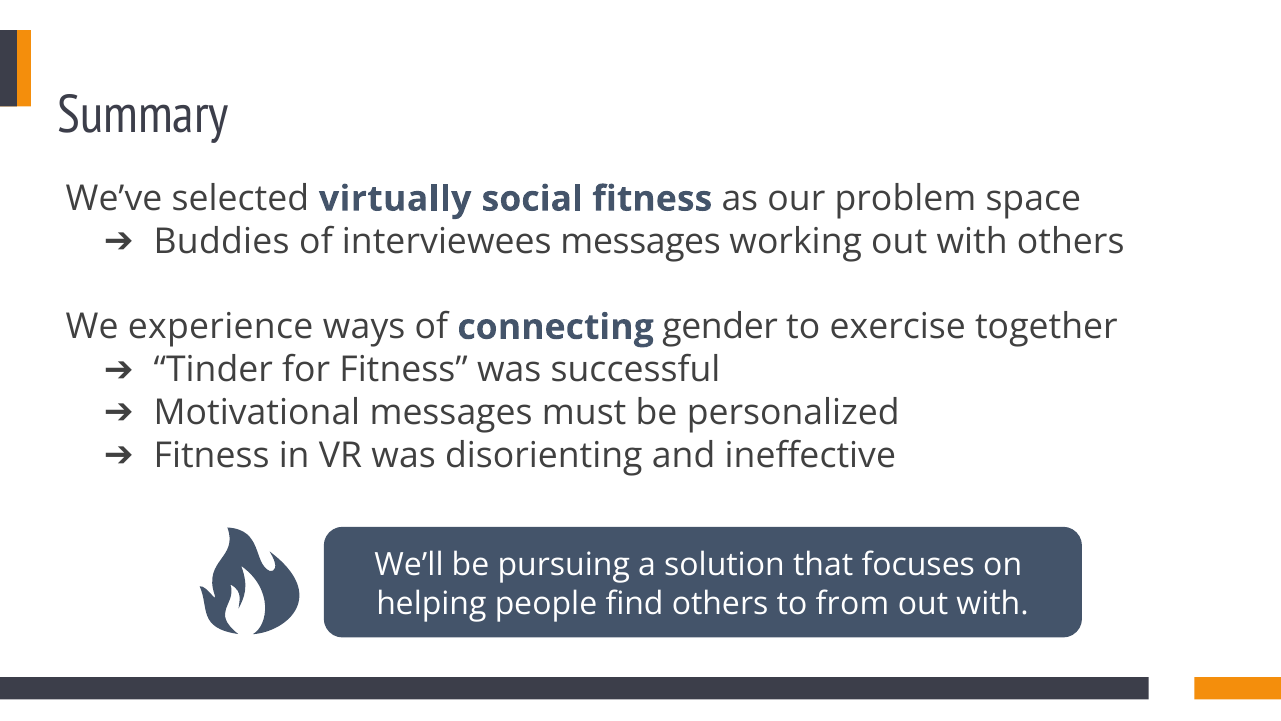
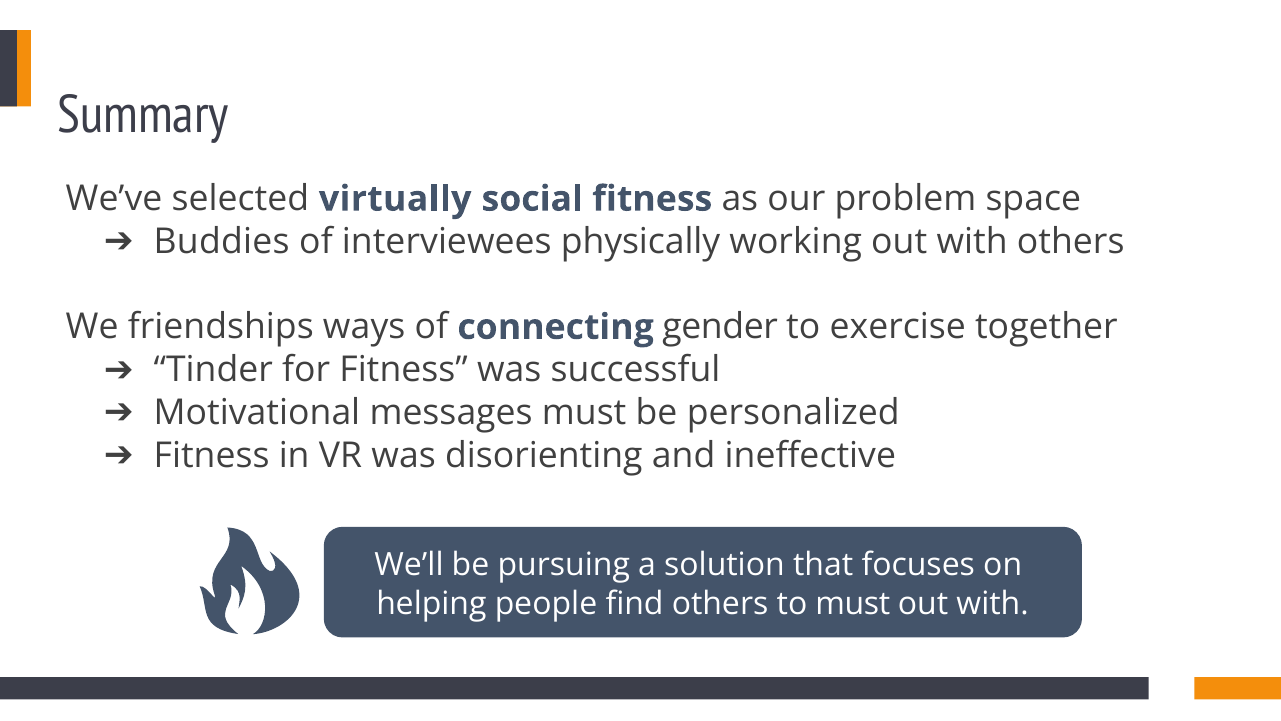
interviewees messages: messages -> physically (640, 242)
experience: experience -> friendships (221, 327)
to from: from -> must (853, 603)
